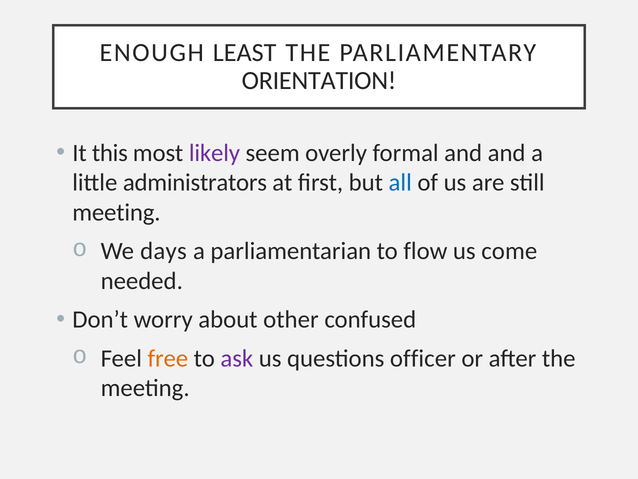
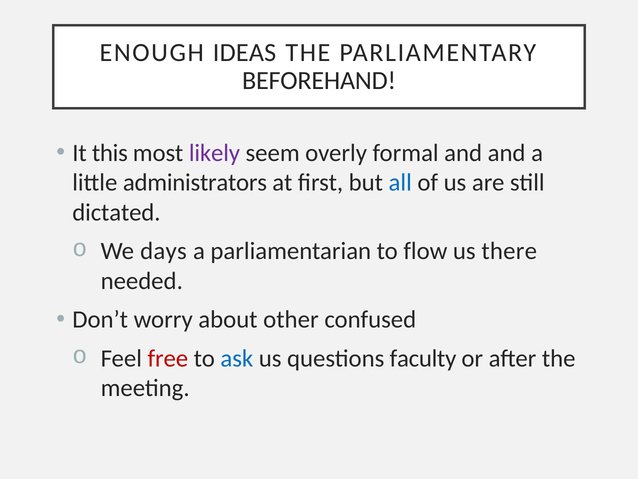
LEAST: LEAST -> IDEAS (245, 52)
ORIENTATION: ORIENTATION -> BEFOREHAND (319, 81)
meeting: meeting -> dictated (116, 212)
come: come -> there (509, 251)
free colour: orange -> red (168, 358)
ask colour: purple -> blue (237, 358)
officer: officer -> faculty (423, 358)
